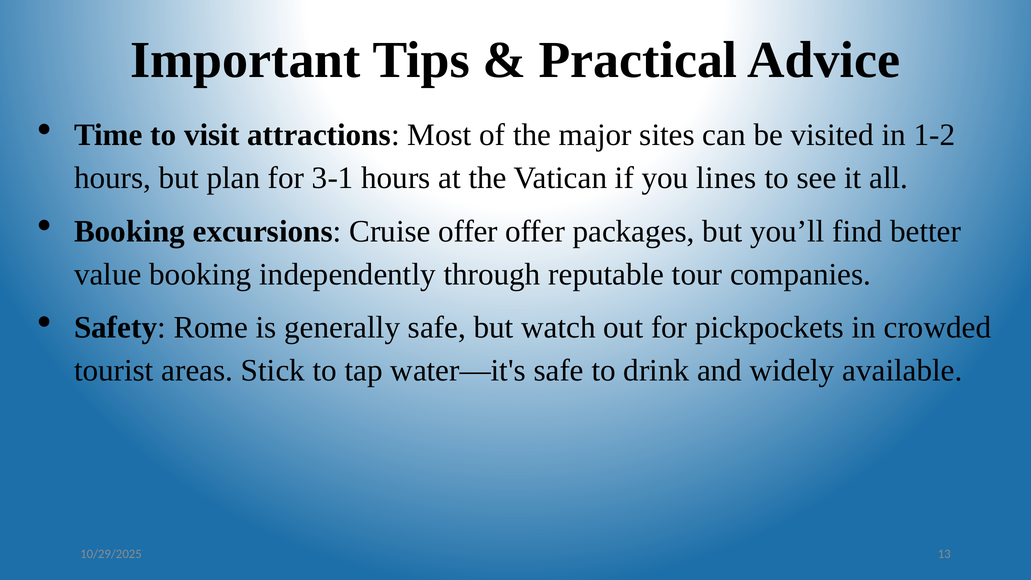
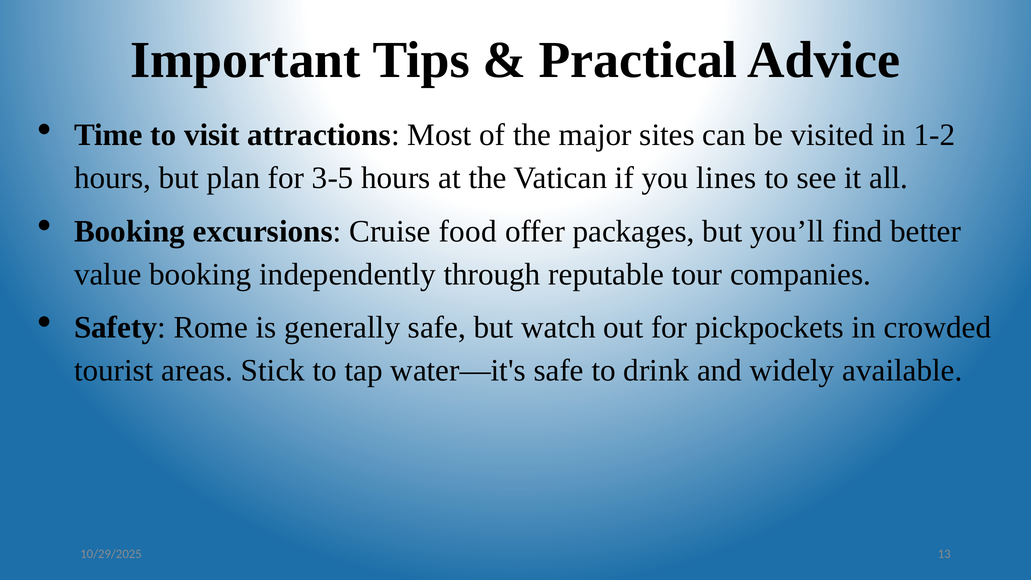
3-1: 3-1 -> 3-5 (333, 178)
Cruise offer: offer -> food (468, 231)
